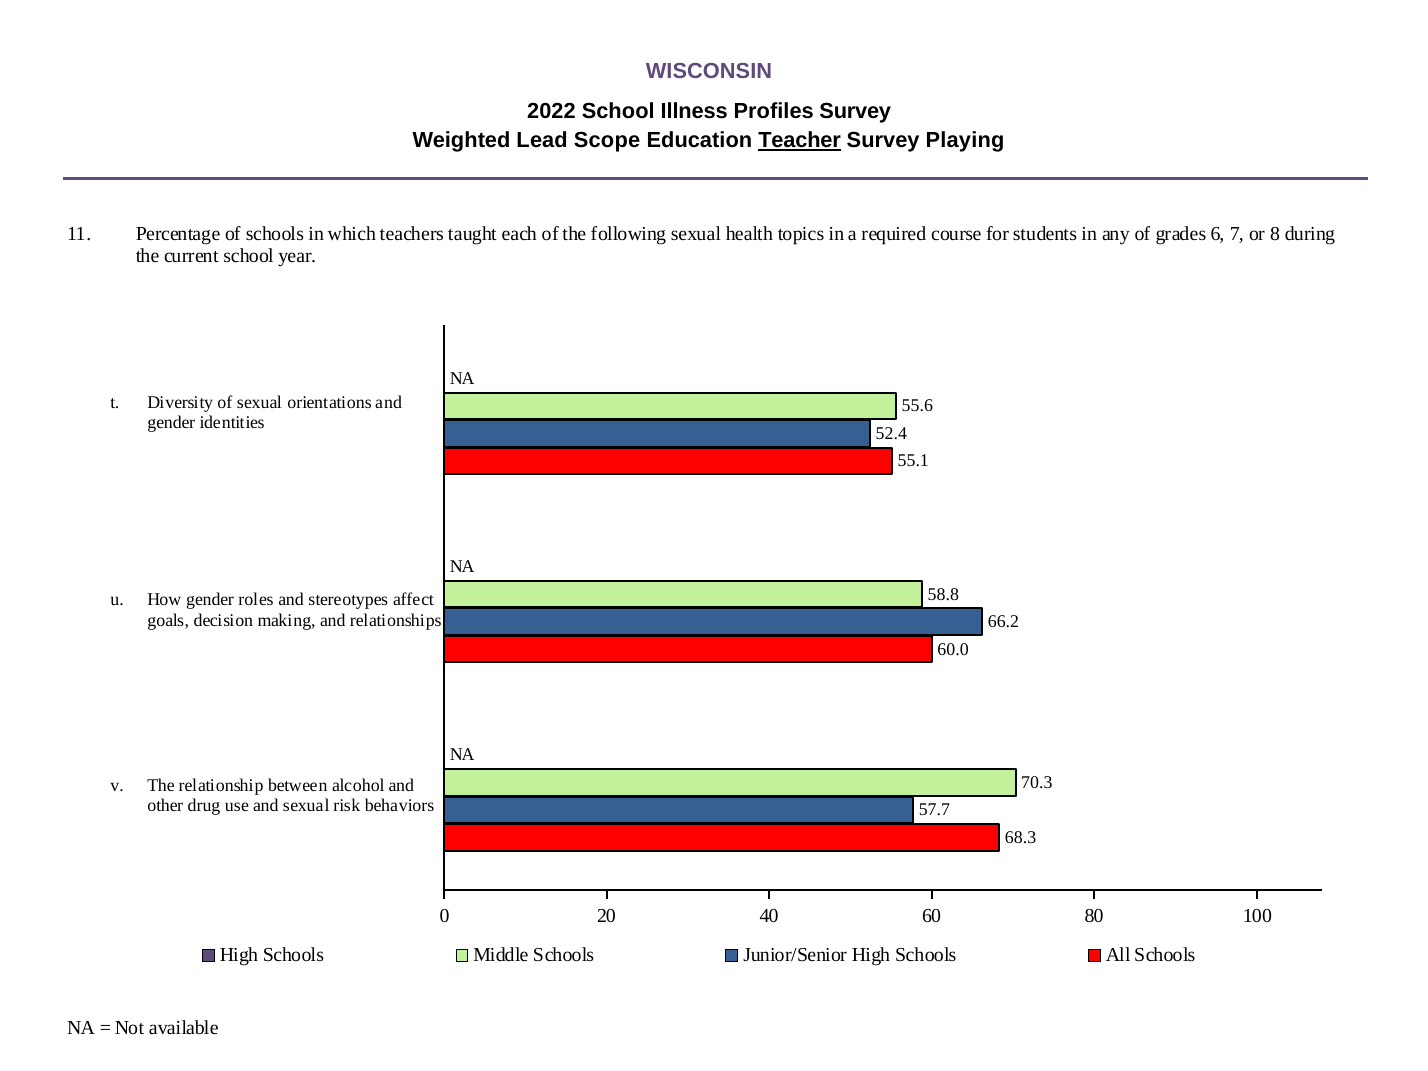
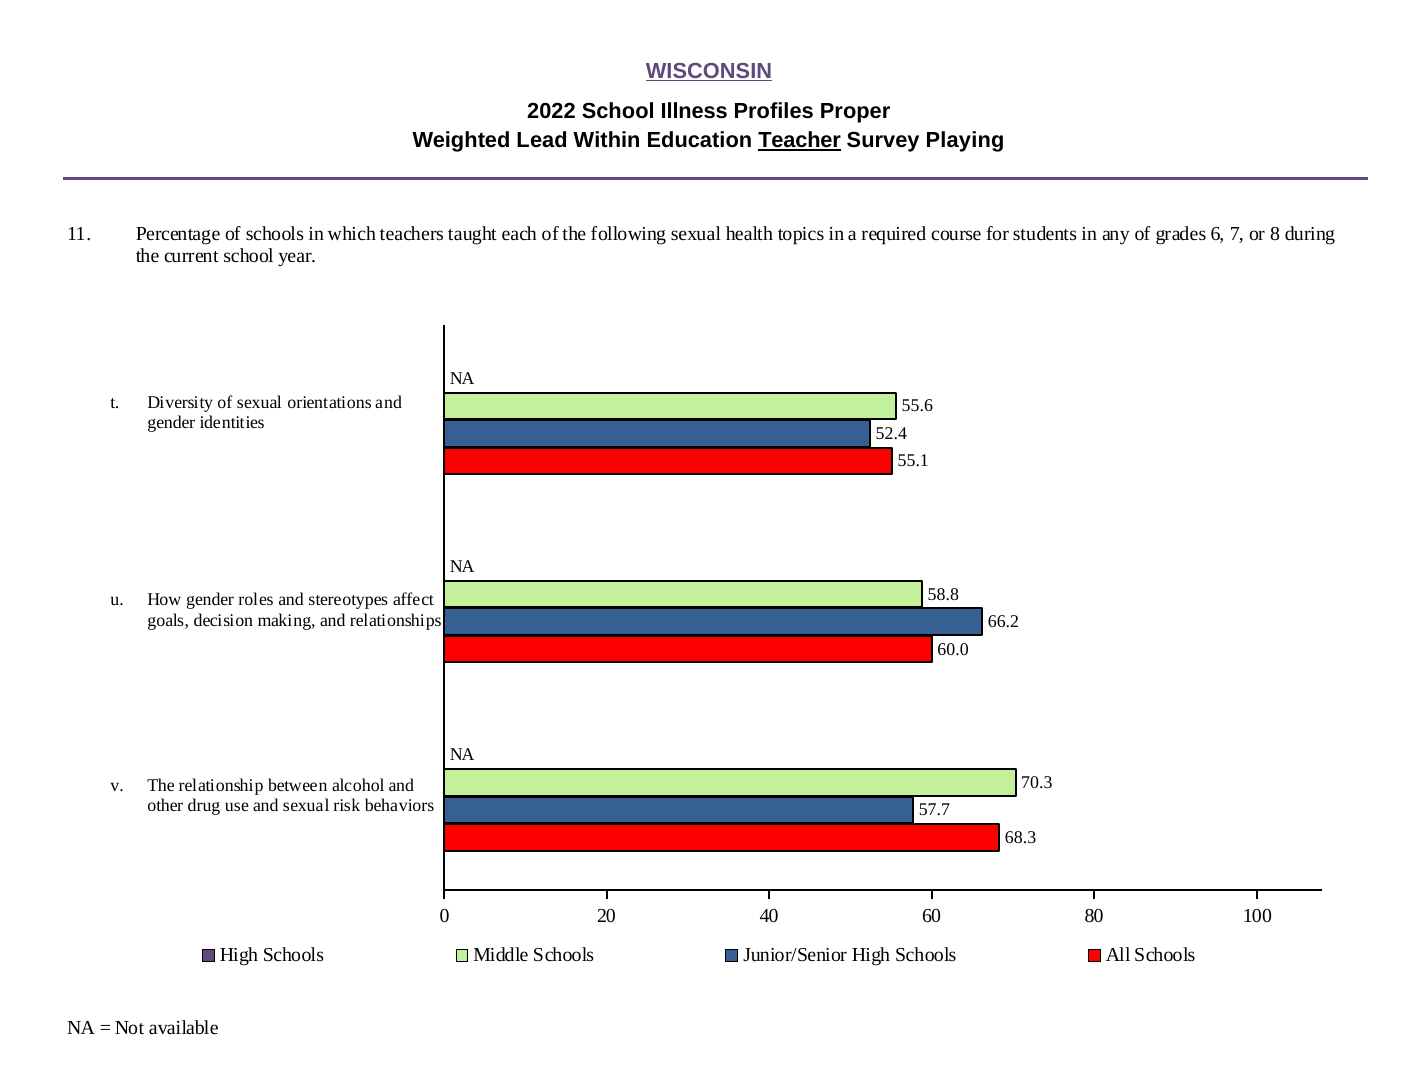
WISCONSIN underline: none -> present (709, 71)
Profiles Survey: Survey -> Proper (855, 111)
Scope: Scope -> Within (607, 141)
